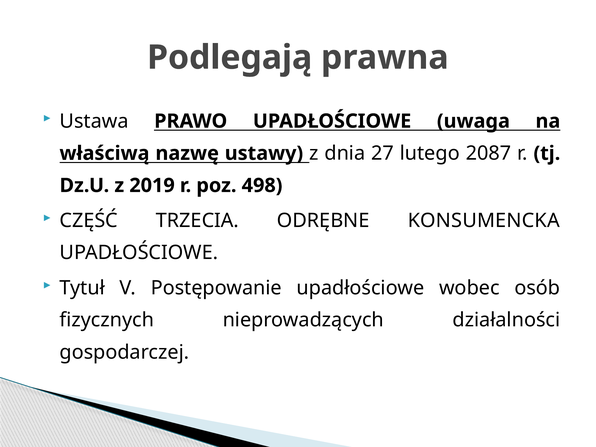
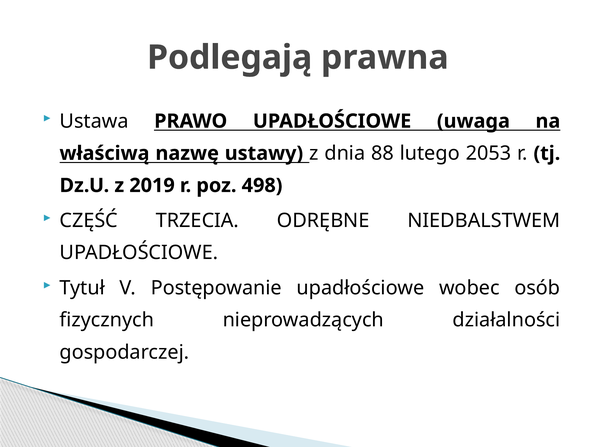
27: 27 -> 88 (383, 153)
2087: 2087 -> 2053 (488, 153)
KONSUMENCKA: KONSUMENCKA -> NIEDBALSTWEM (484, 221)
